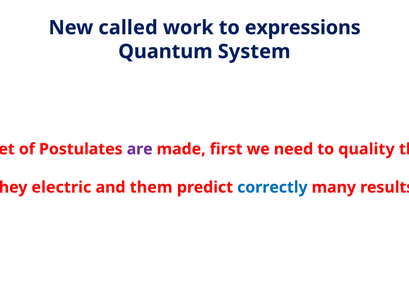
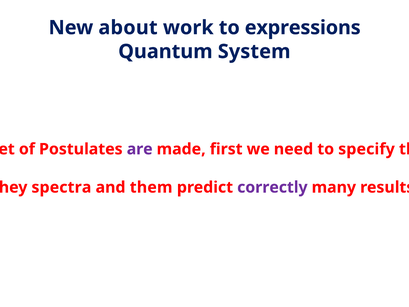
called: called -> about (128, 28)
quality: quality -> specify (366, 149)
electric: electric -> spectra (61, 187)
correctly colour: blue -> purple (272, 187)
